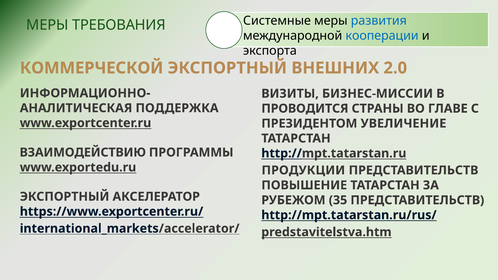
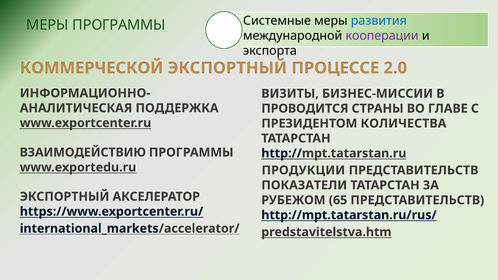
МЕРЫ ТРЕБОВАНИЯ: ТРЕБОВАНИЯ -> ПРОГРАММЫ (119, 25)
кооперации colour: blue -> purple (382, 36)
ВНЕШНИХ: ВНЕШНИХ -> ПРОЦЕССЕ (335, 68)
УВЕЛИЧЕНИЕ: УВЕЛИЧЕНИЕ -> КОЛИЧЕСТВА (403, 124)
ПОВЫШЕНИЕ: ПОВЫШЕНИЕ -> ПОКАЗАТЕЛИ (304, 185)
35: 35 -> 65 (338, 200)
